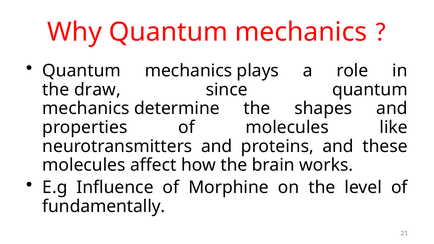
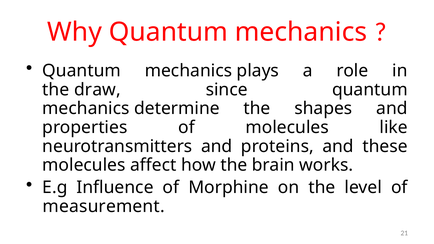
fundamentally: fundamentally -> measurement (104, 206)
